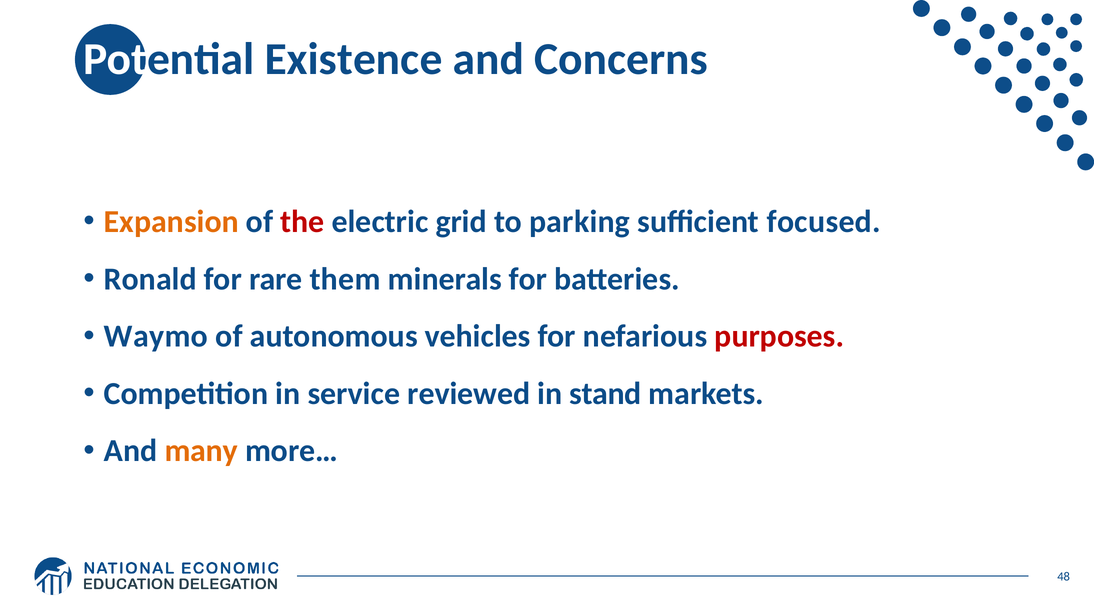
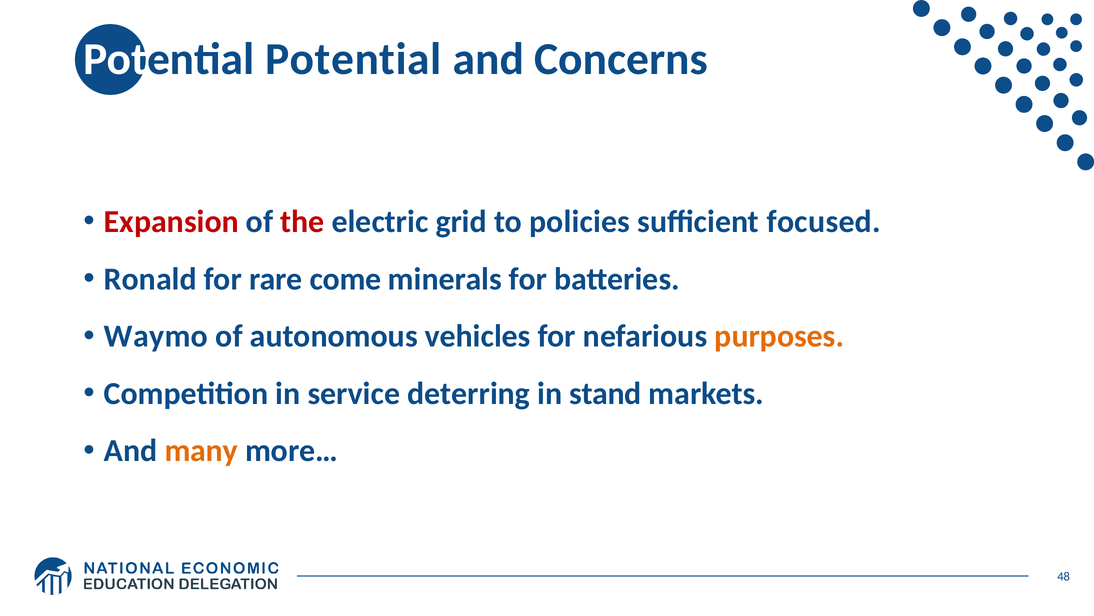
Potential Existence: Existence -> Potential (353, 59)
Expansion colour: orange -> red (171, 221)
parking: parking -> policies (580, 221)
them: them -> come (345, 279)
purposes colour: red -> orange (779, 336)
reviewed: reviewed -> deterring (469, 393)
